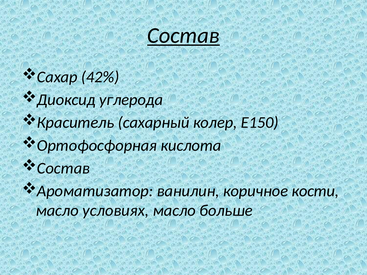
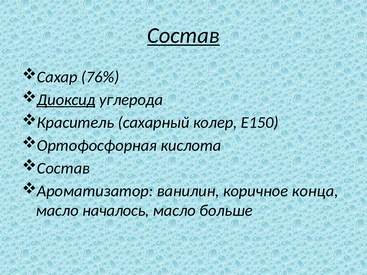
42%: 42% -> 76% (100, 77)
Диоксид underline: none -> present (66, 100)
кости: кости -> конца (315, 191)
условиях: условиях -> началось (116, 211)
